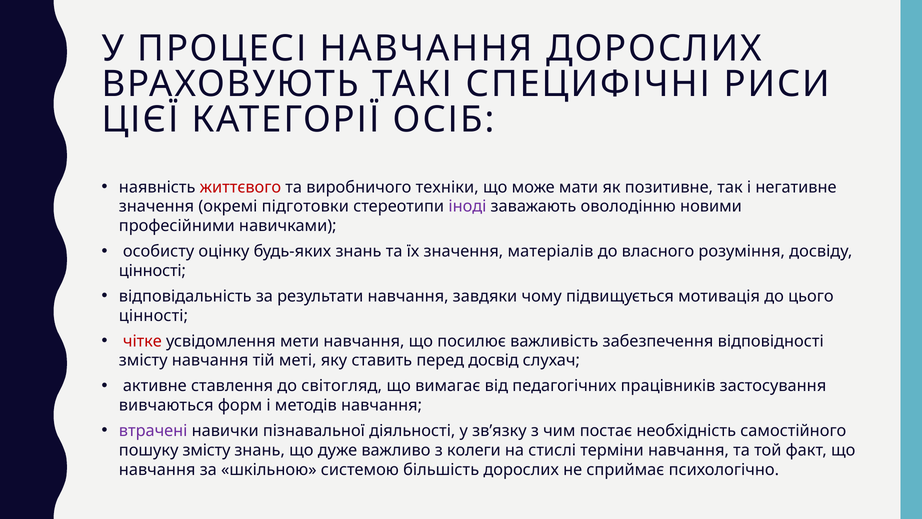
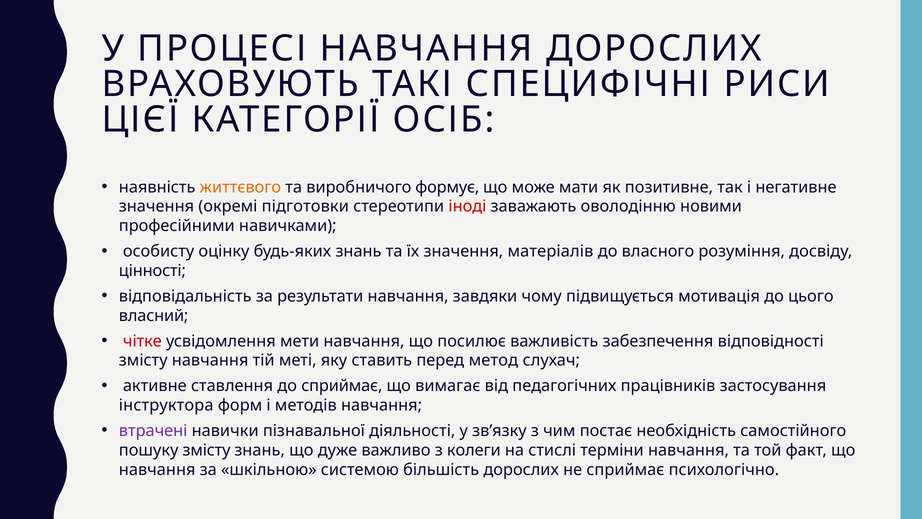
життєвого colour: red -> orange (240, 187)
техніки: техніки -> формує (447, 187)
іноді colour: purple -> red (467, 206)
цінності: цінності -> власний (154, 315)
досвід: досвід -> метод (493, 360)
до світогляд: світогляд -> сприймає (342, 386)
вивчаються: вивчаються -> інструктора (166, 405)
